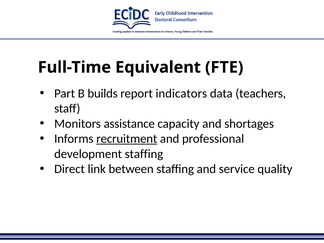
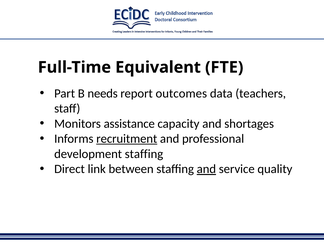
builds: builds -> needs (103, 93)
indicators: indicators -> outcomes (181, 93)
and underline: none -> present (206, 169)
